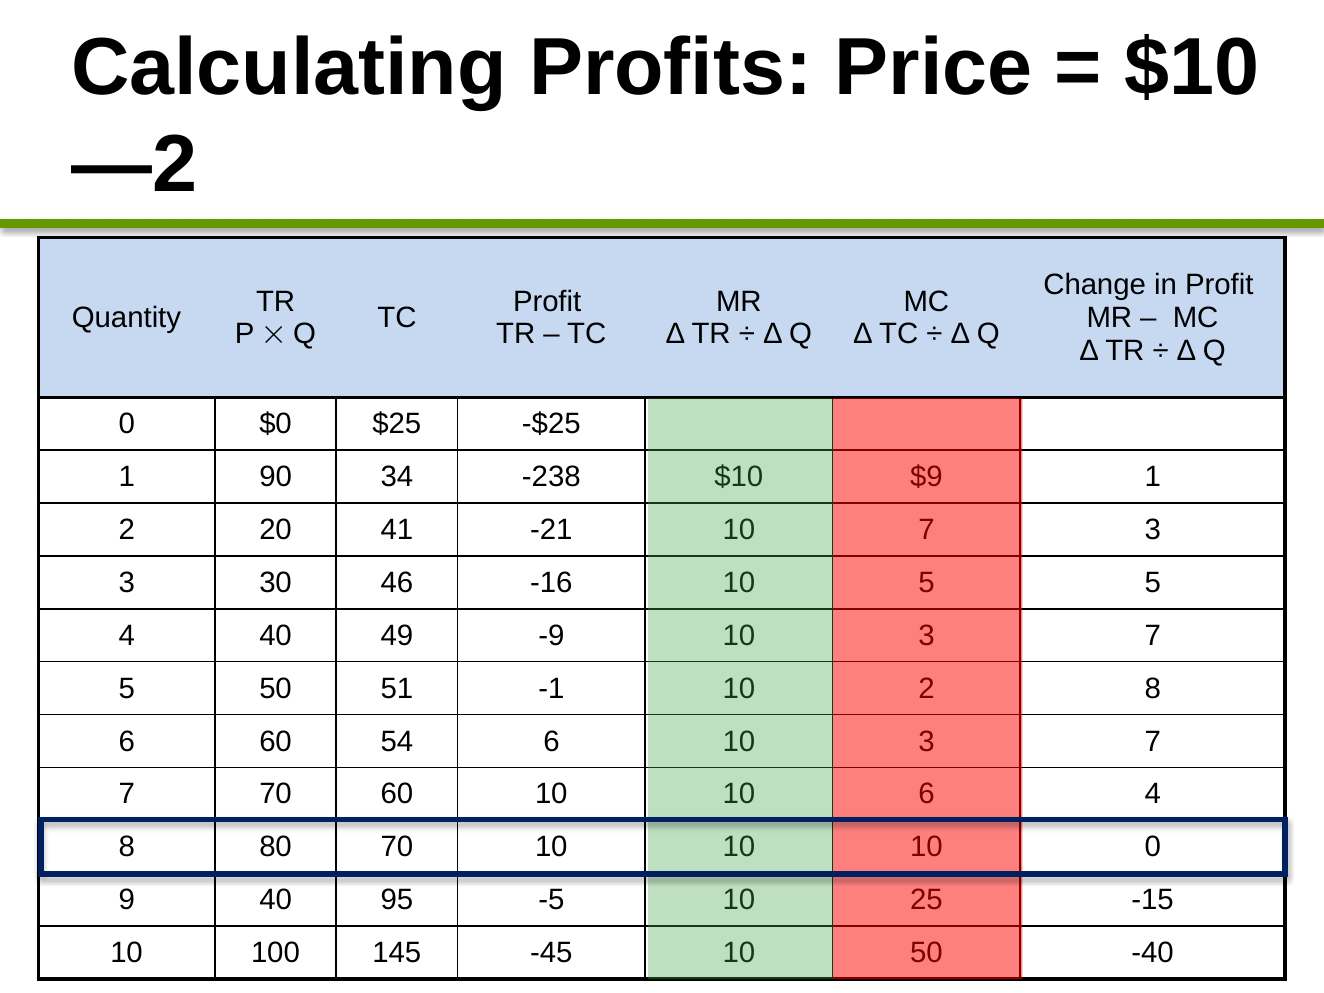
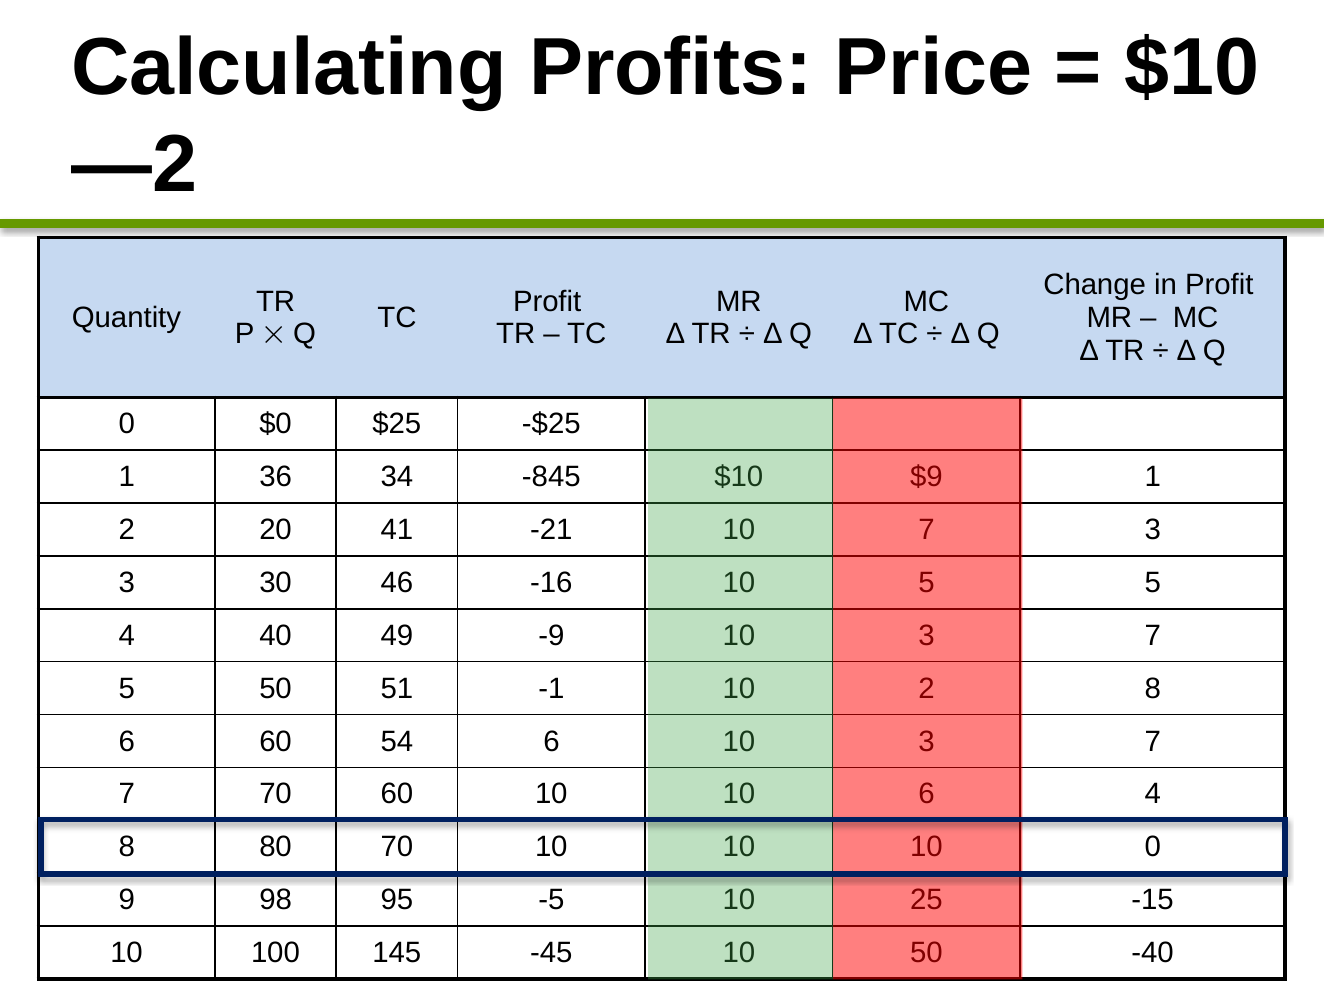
90: 90 -> 36 (276, 477)
-238: -238 -> -845 (551, 477)
9 40: 40 -> 98 (276, 900)
